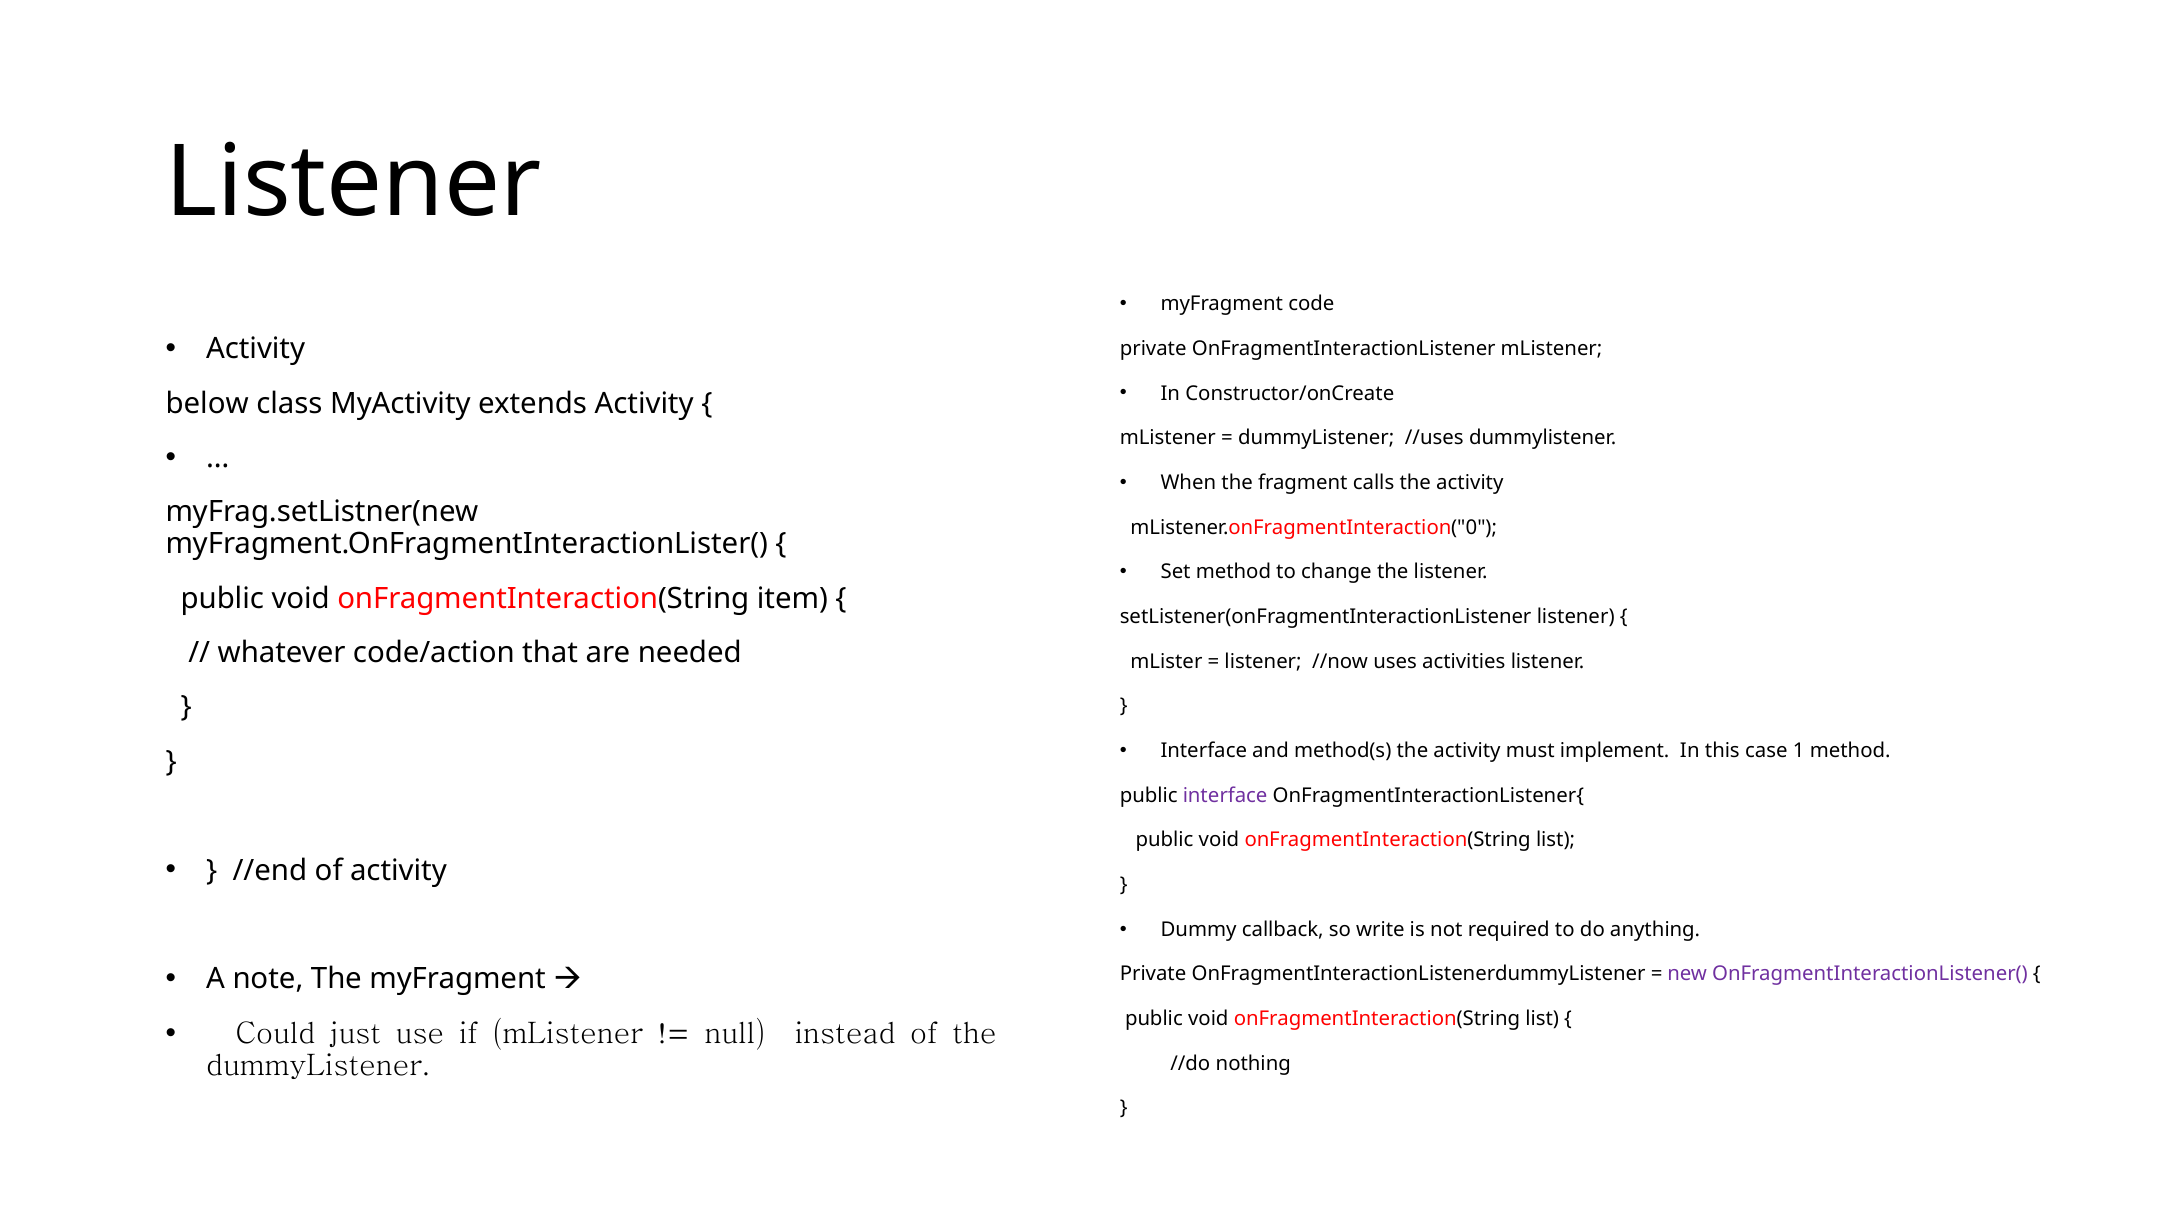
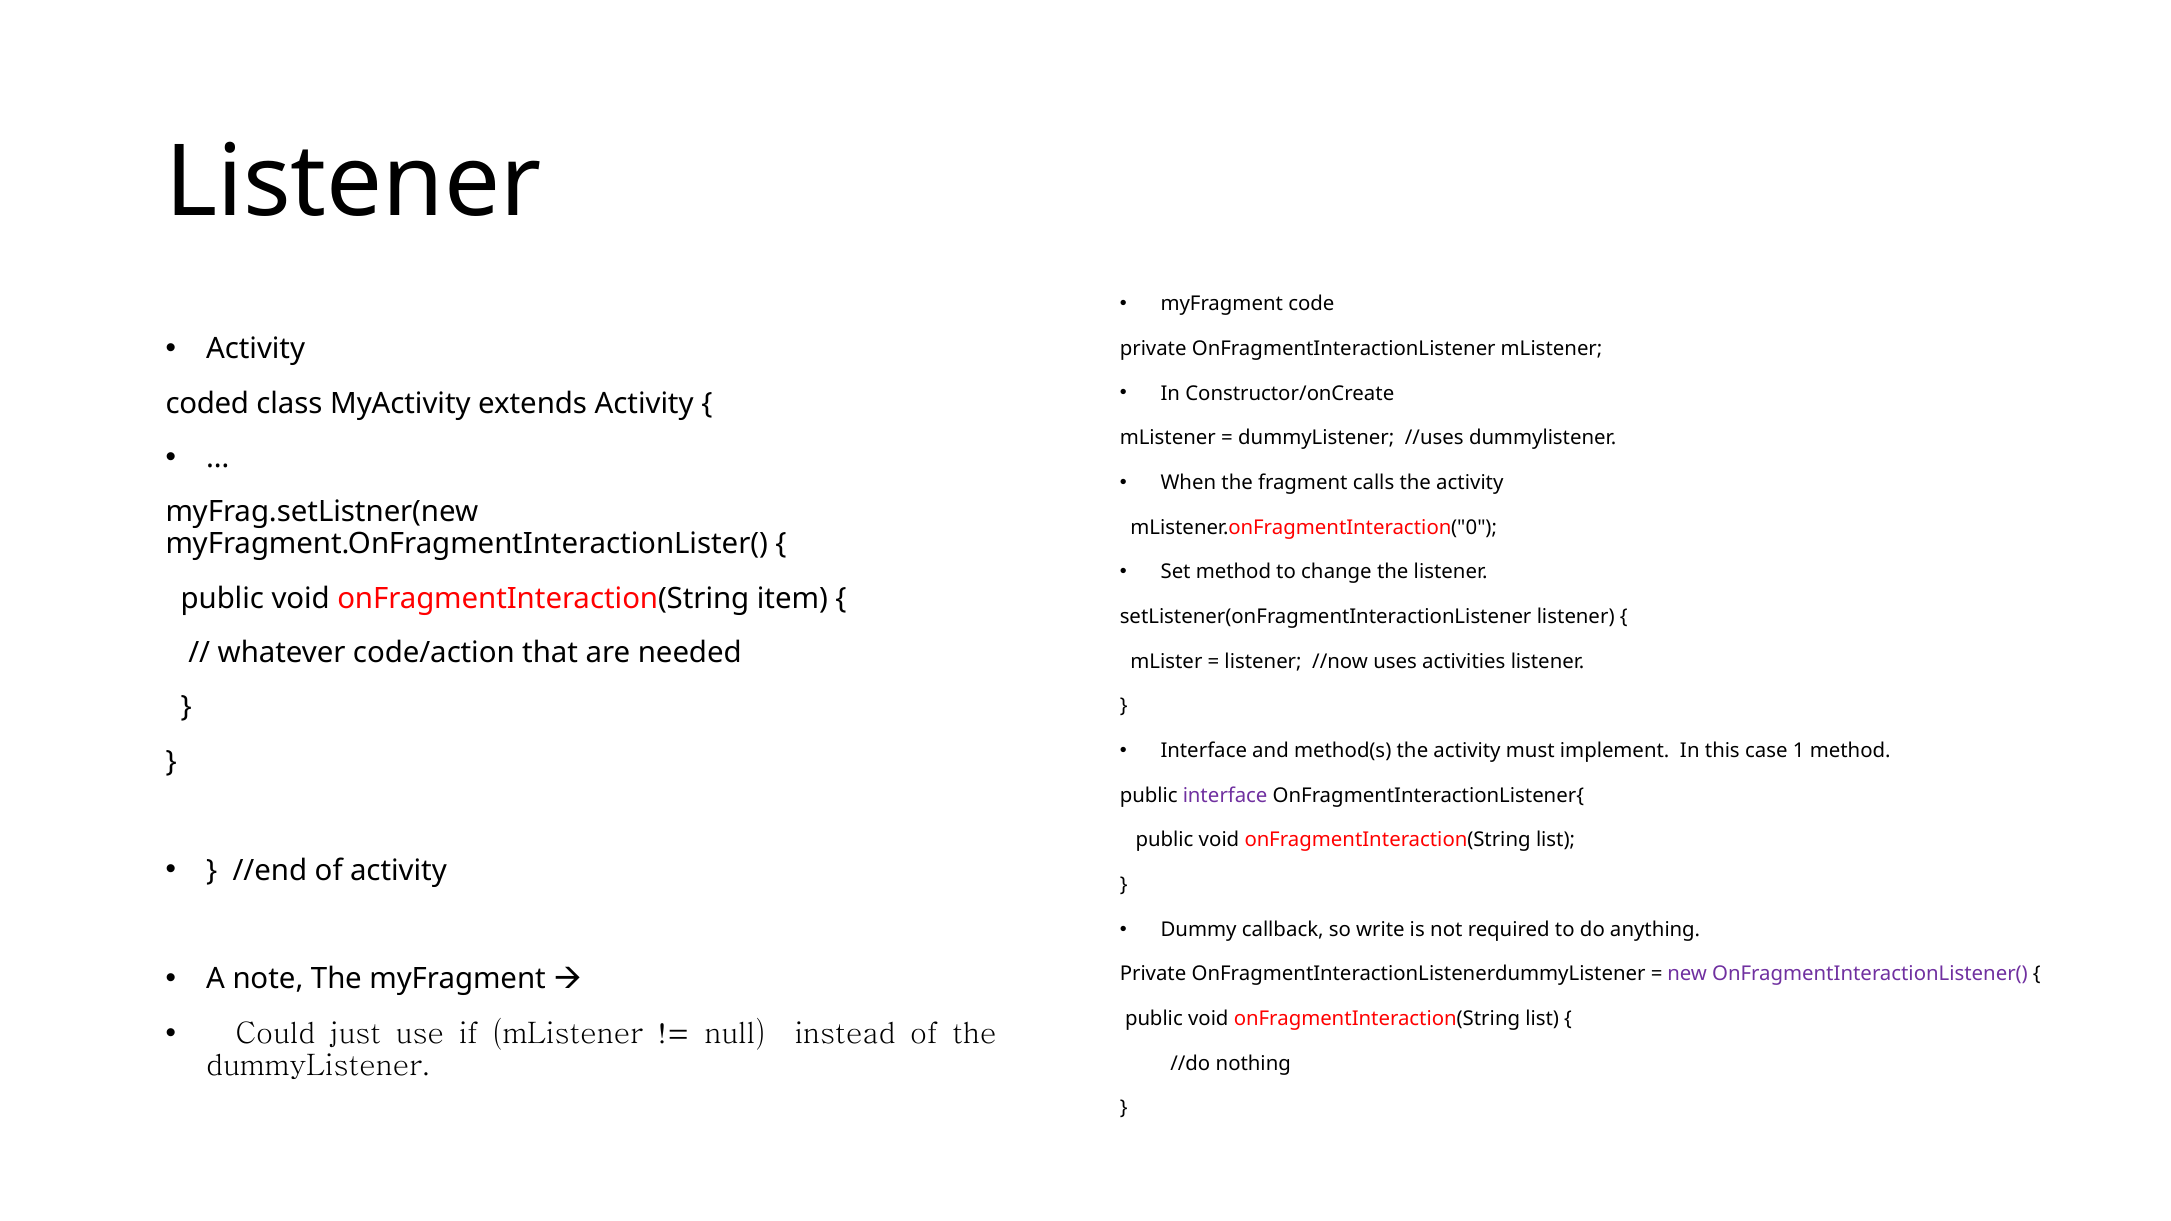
below: below -> coded (207, 403)
